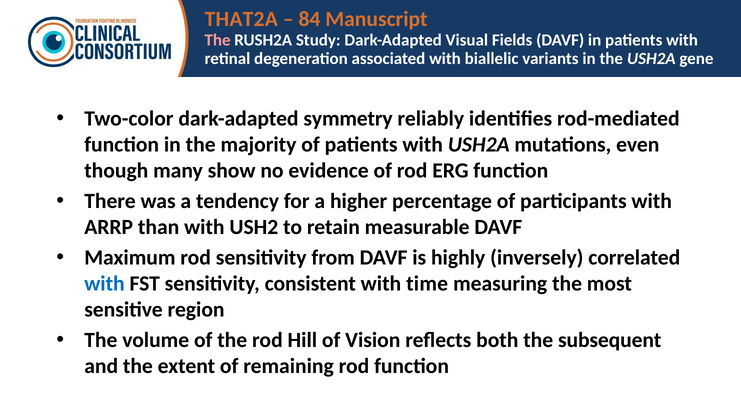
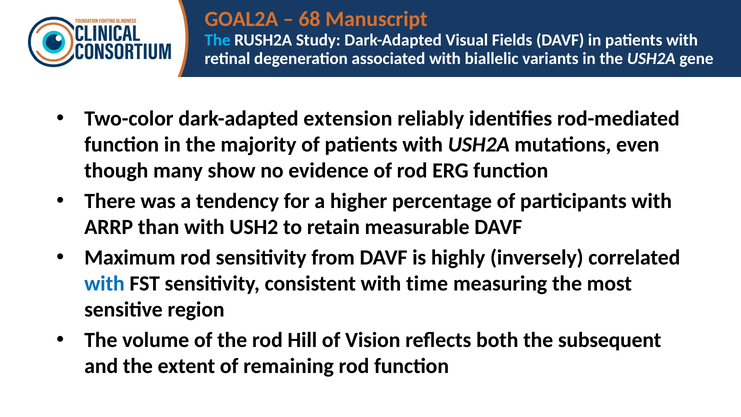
THAT2A: THAT2A -> GOAL2A (241, 19)
84: 84 -> 68 (309, 19)
The colour: pink -> light blue (218, 40)
symmetry: symmetry -> extension (348, 119)
